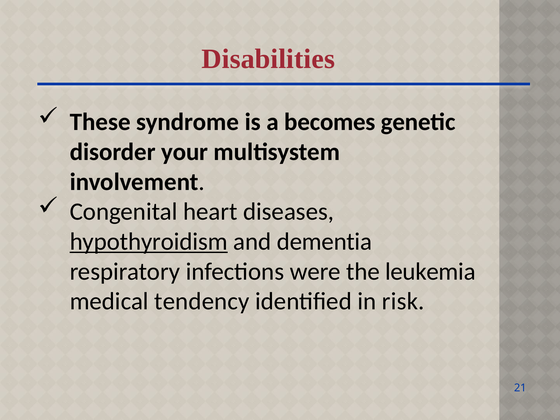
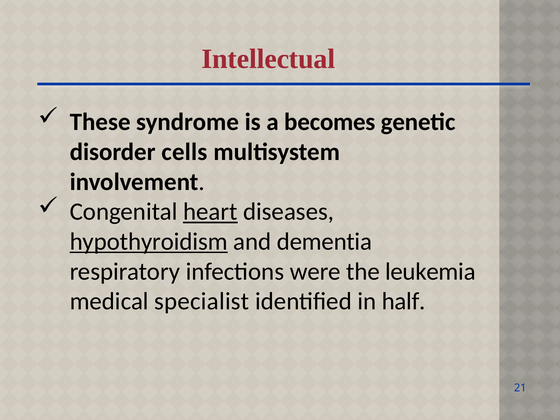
Disabilities: Disabilities -> Intellectual (268, 59)
your: your -> cells (185, 152)
heart underline: none -> present (210, 212)
tendency: tendency -> specialist (202, 301)
risk: risk -> half (404, 301)
